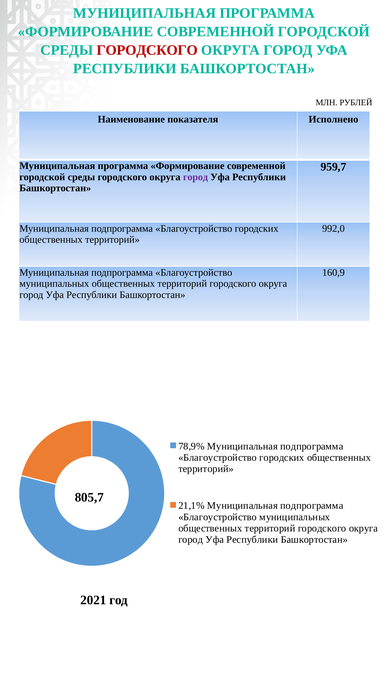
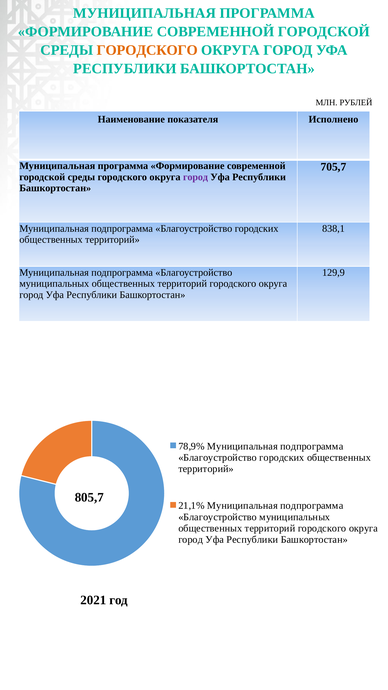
ГОРОДСКОГО colour: red -> orange (147, 50)
959,7: 959,7 -> 705,7 (333, 167)
992,0: 992,0 -> 838,1 (333, 228)
160,9: 160,9 -> 129,9 (333, 272)
